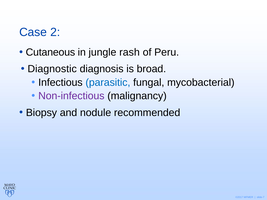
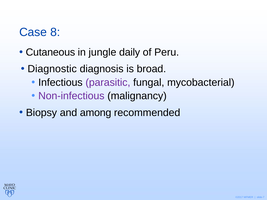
2: 2 -> 8 (55, 32)
rash: rash -> daily (130, 52)
parasitic colour: blue -> purple (108, 82)
nodule: nodule -> among (96, 113)
